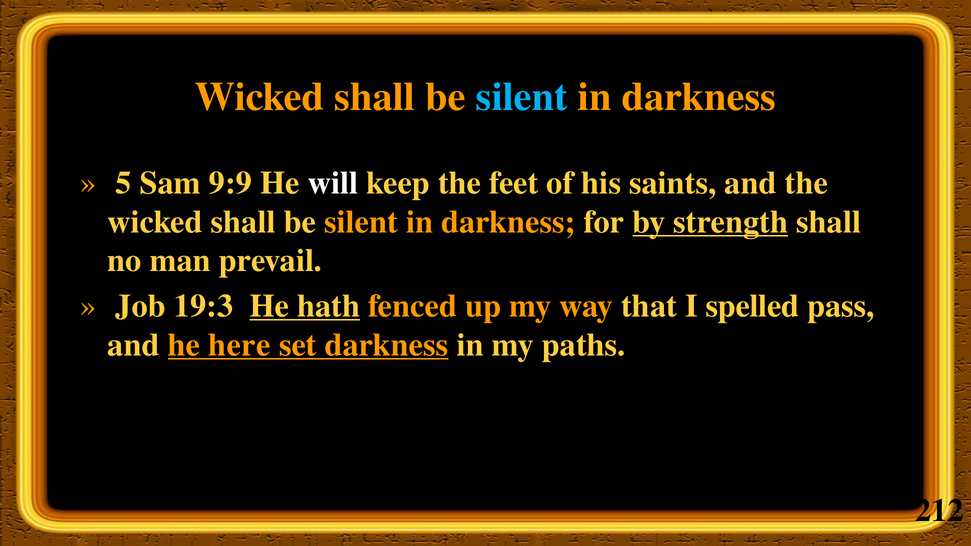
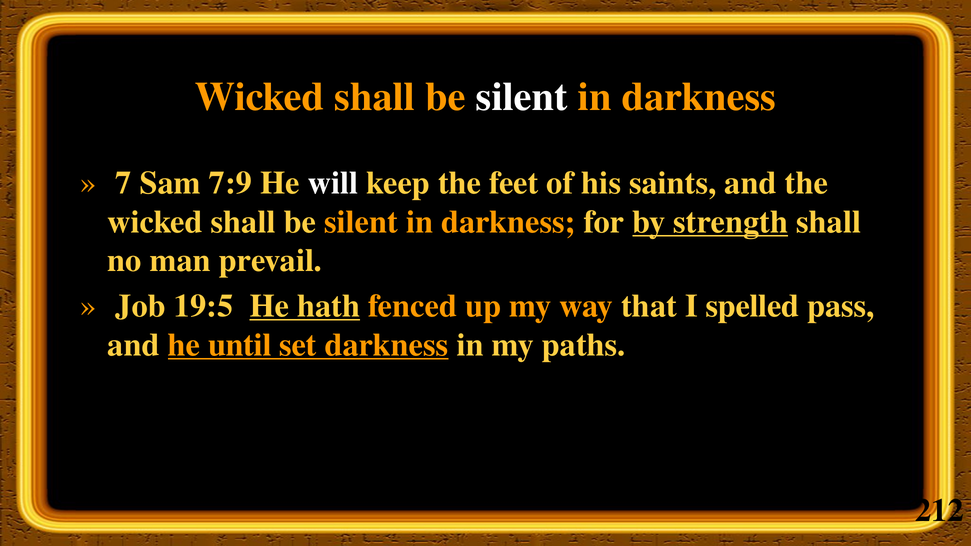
silent colour: light blue -> white (522, 97)
5: 5 -> 7 (124, 183)
9:9: 9:9 -> 7:9 (231, 183)
19:3: 19:3 -> 19:5 (204, 306)
here: here -> until (240, 345)
